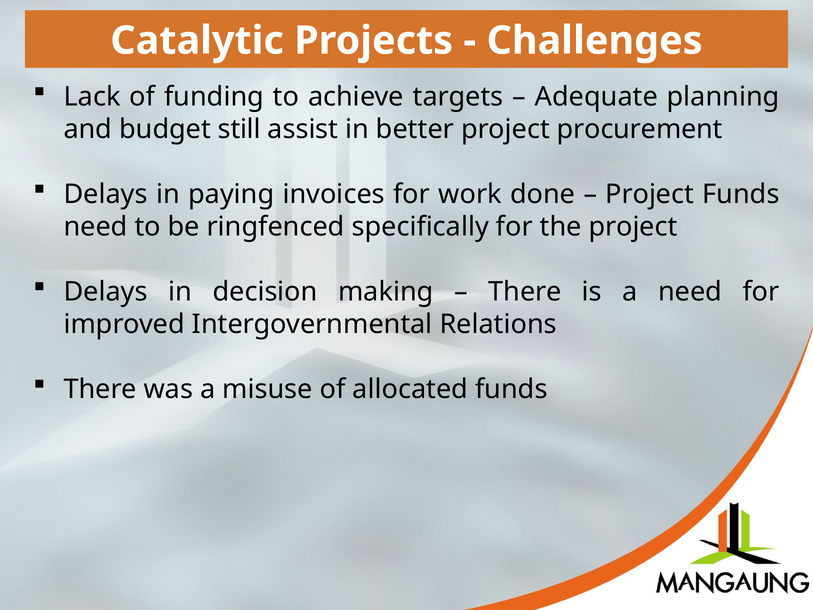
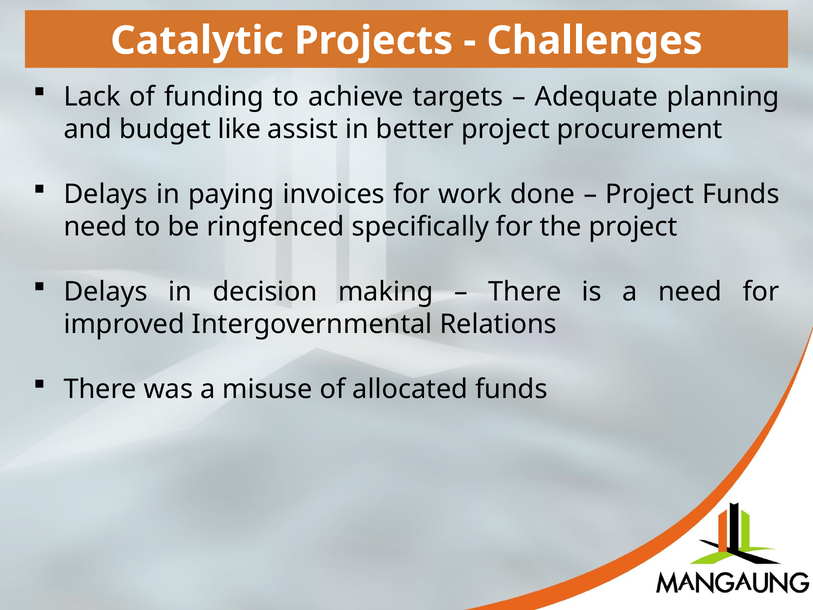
still: still -> like (239, 129)
